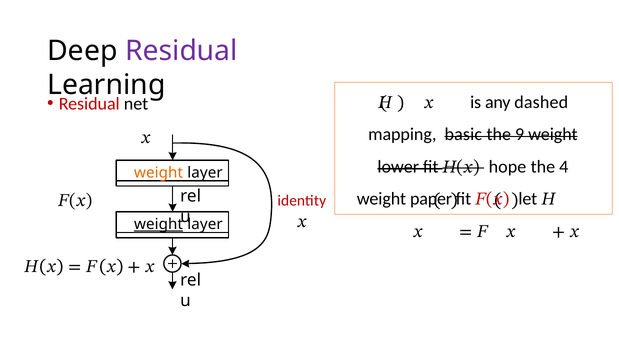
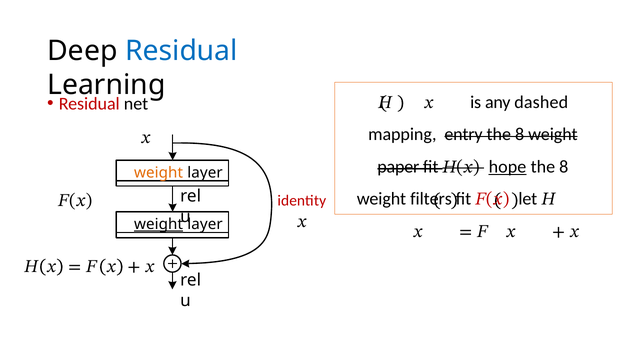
Residual colour: purple -> blue (181, 51)
basic: basic -> entry (463, 135)
9: 9 -> 8 (520, 135)
lower: lower -> paper (398, 167)
hope underline: none -> present (507, 167)
4: 4 -> 8 (564, 167)
paper: paper -> filters (431, 199)
